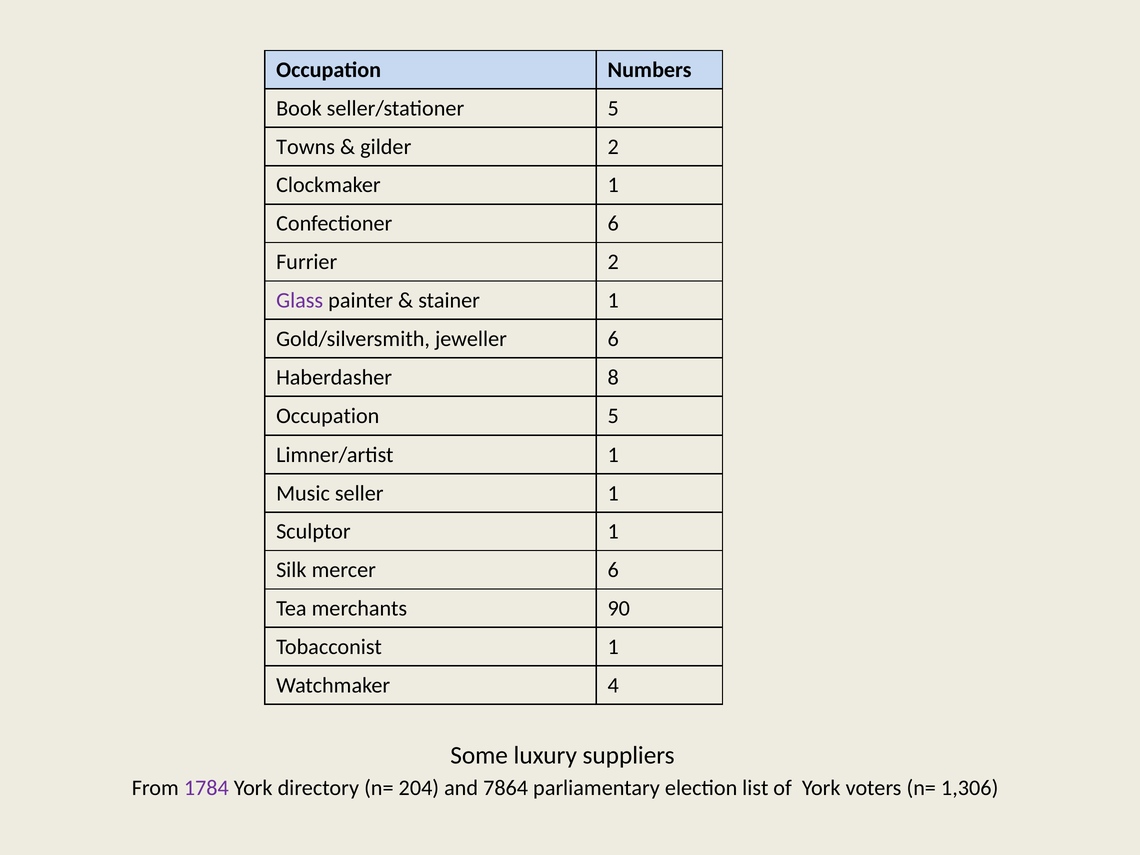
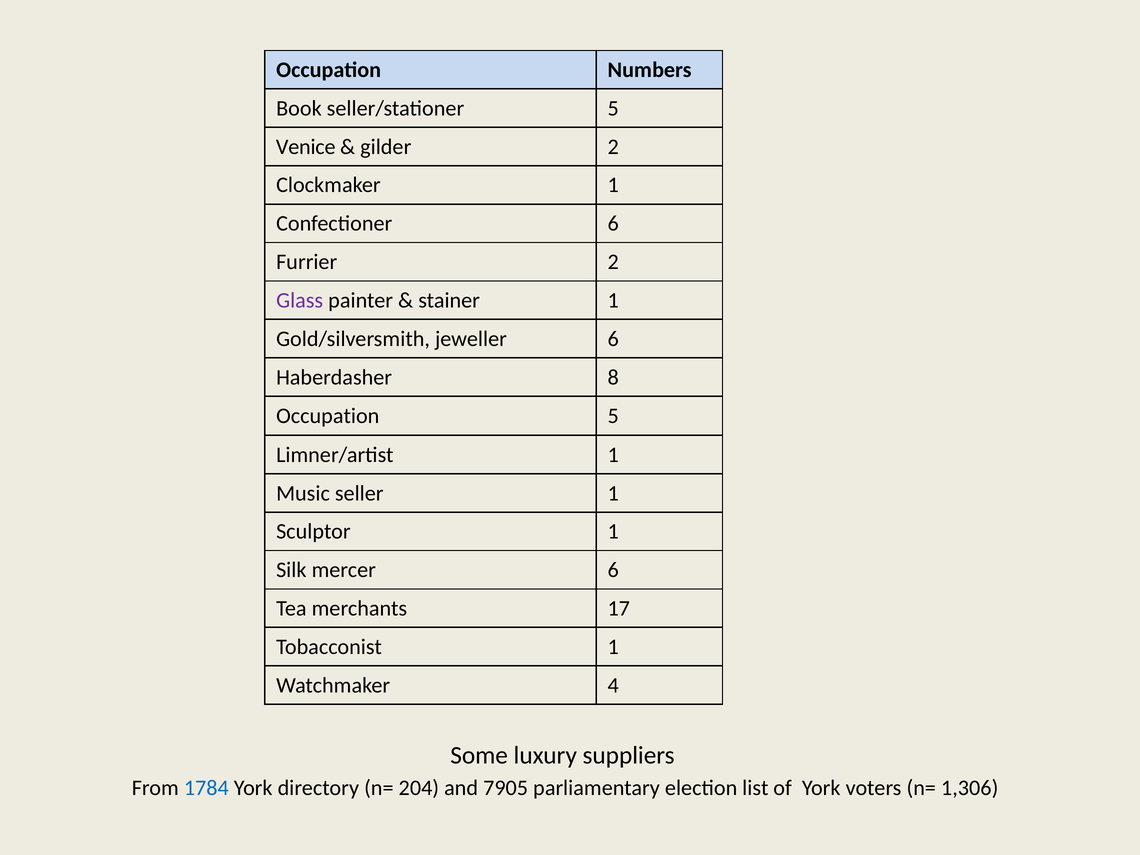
Towns: Towns -> Venice (306, 147)
90: 90 -> 17 (619, 608)
1784 colour: purple -> blue (206, 788)
7864: 7864 -> 7905 (506, 788)
